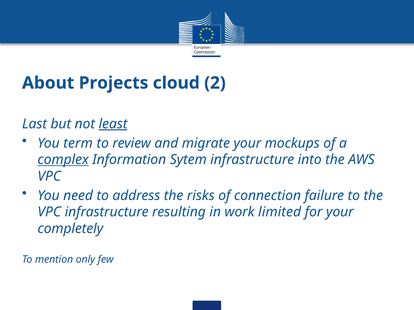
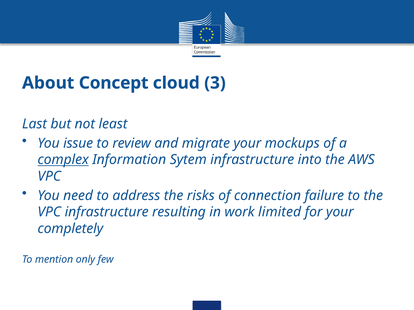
Projects: Projects -> Concept (114, 83)
2: 2 -> 3 (215, 83)
least underline: present -> none (113, 124)
term: term -> issue (78, 143)
